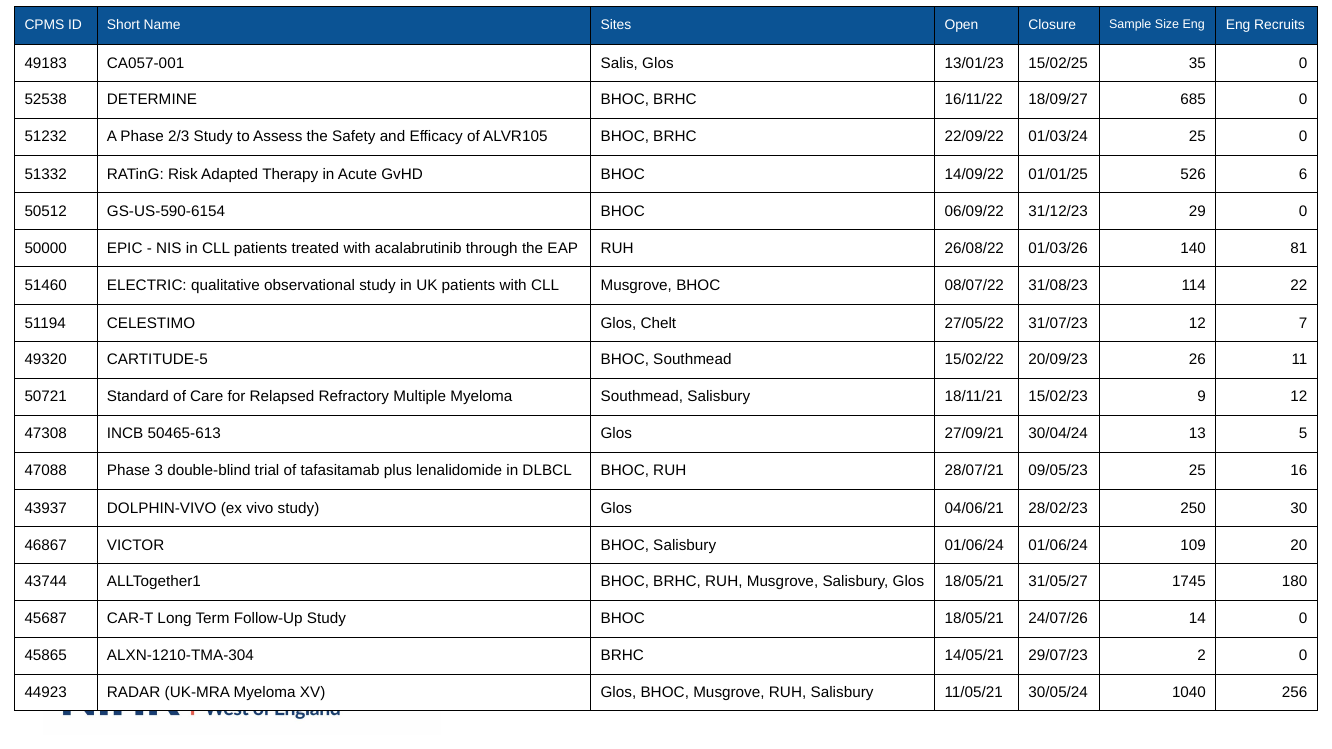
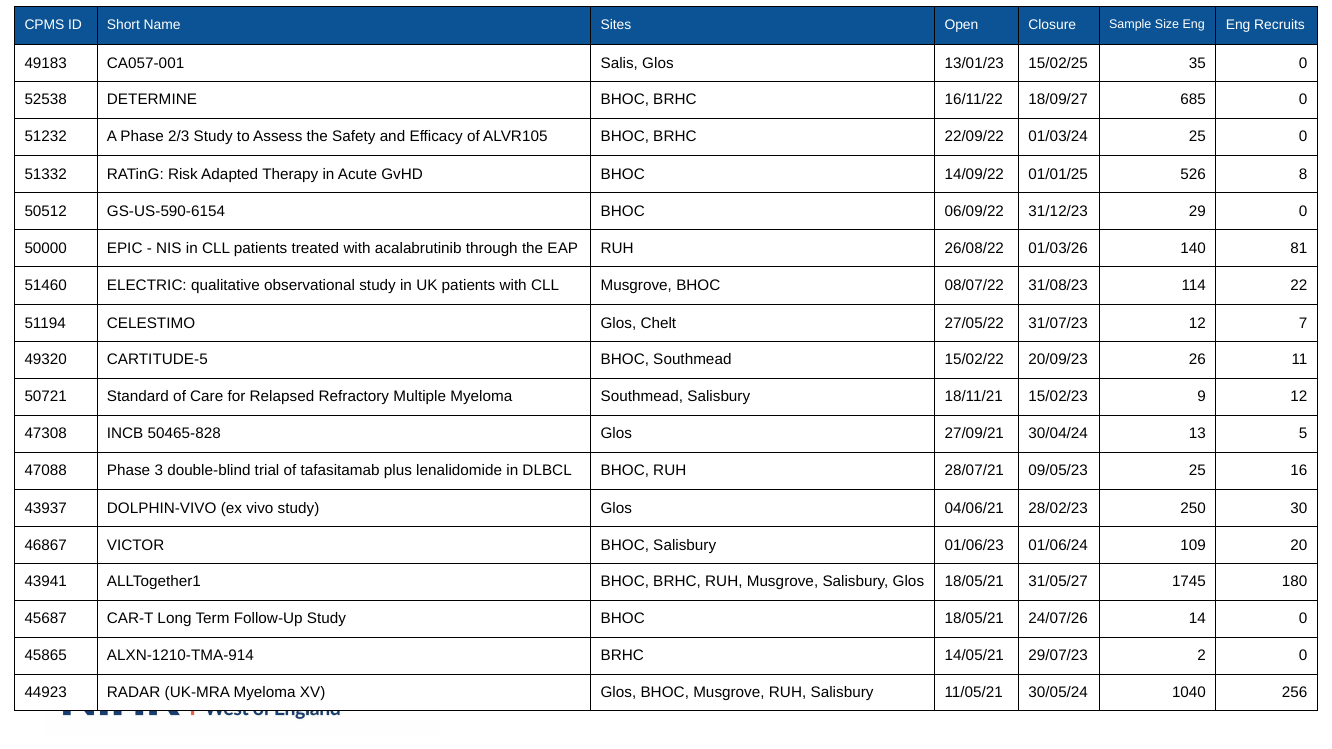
6: 6 -> 8 (1303, 174)
50465-613: 50465-613 -> 50465-828 (184, 434)
Salisbury 01/06/24: 01/06/24 -> 01/06/23 (974, 545)
43744: 43744 -> 43941 (46, 582)
ALXN-1210-TMA-304: ALXN-1210-TMA-304 -> ALXN-1210-TMA-914 (180, 656)
